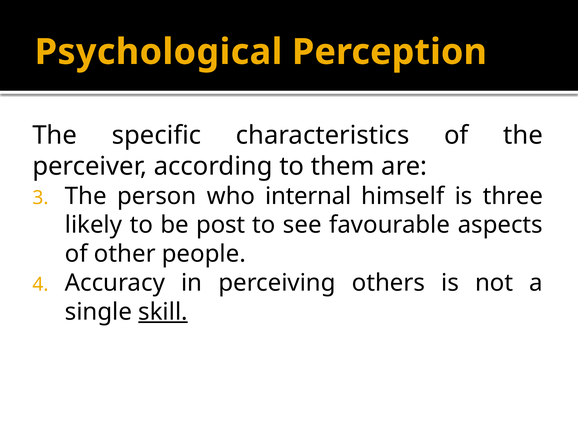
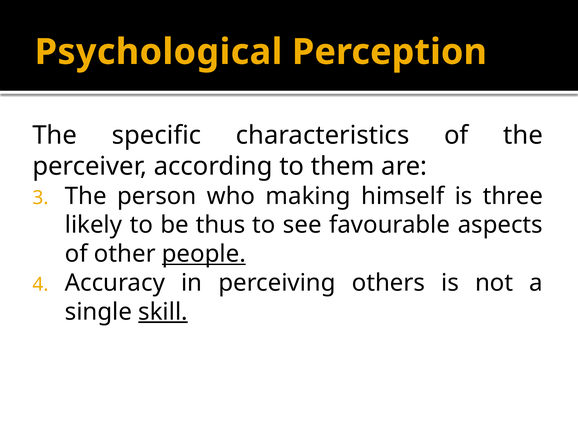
internal: internal -> making (308, 196)
post: post -> thus (221, 225)
people underline: none -> present (204, 254)
